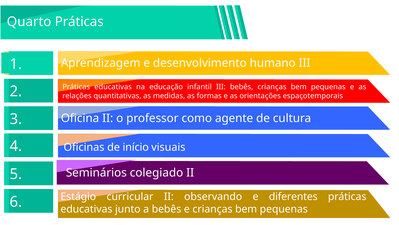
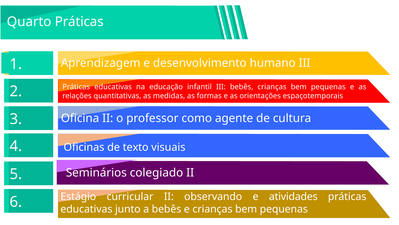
início: início -> texto (136, 147)
diferentes: diferentes -> atividades (293, 196)
